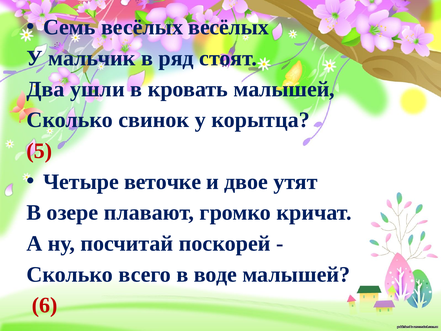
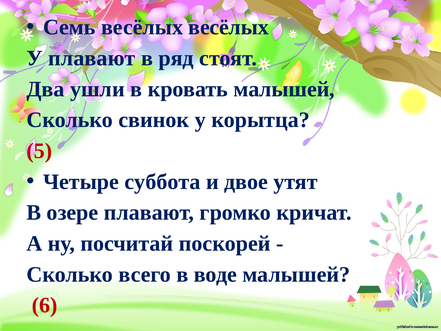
У мальчик: мальчик -> плавают (92, 58)
веточке: веточке -> суббота (162, 182)
